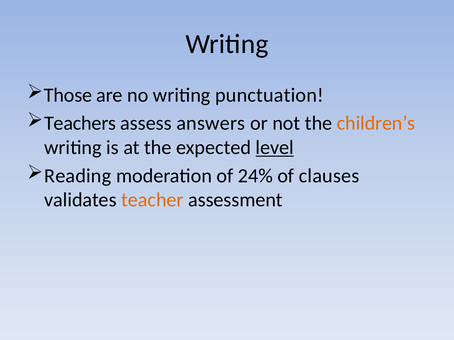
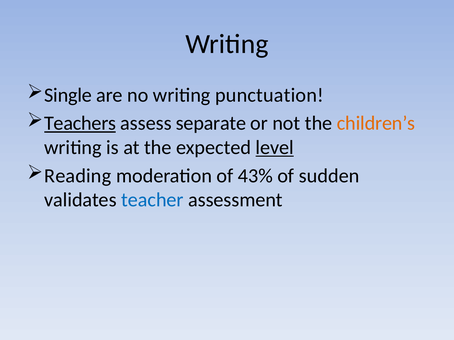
Those: Those -> Single (68, 95)
Teachers underline: none -> present (80, 123)
answers: answers -> separate (211, 123)
24%: 24% -> 43% (255, 176)
clauses: clauses -> sudden (329, 176)
teacher colour: orange -> blue (152, 200)
